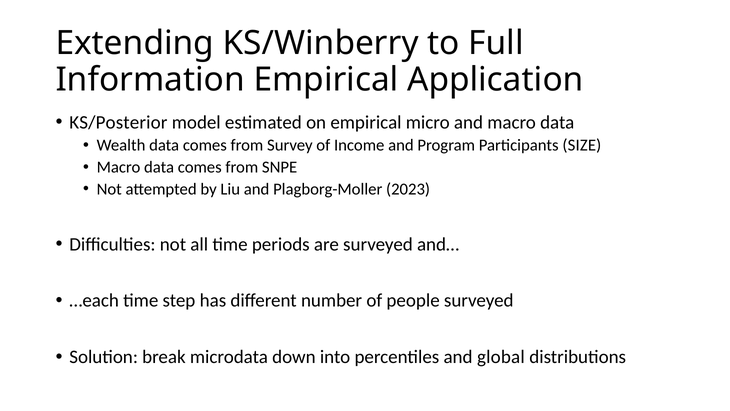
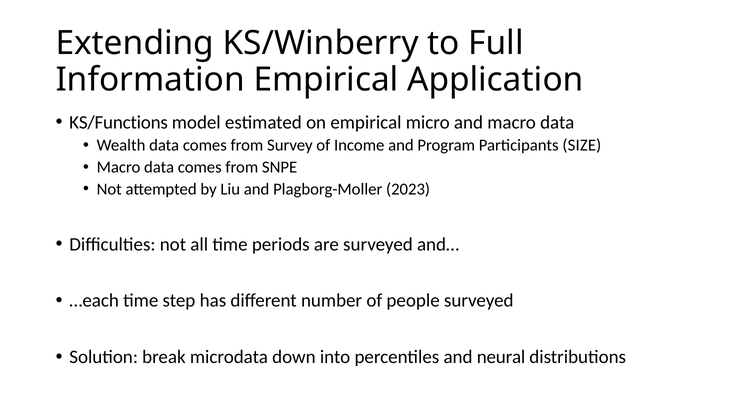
KS/Posterior: KS/Posterior -> KS/Functions (119, 122)
global: global -> neural (501, 357)
